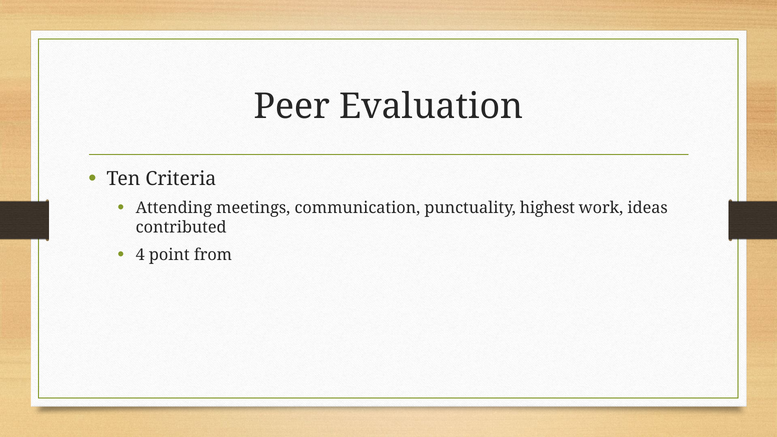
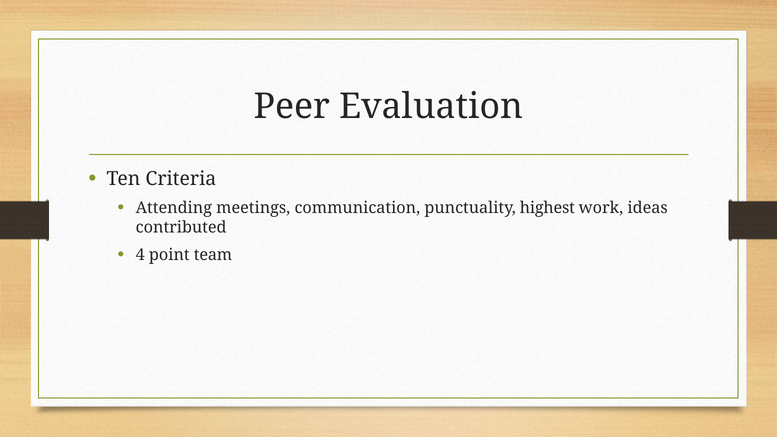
from: from -> team (213, 255)
